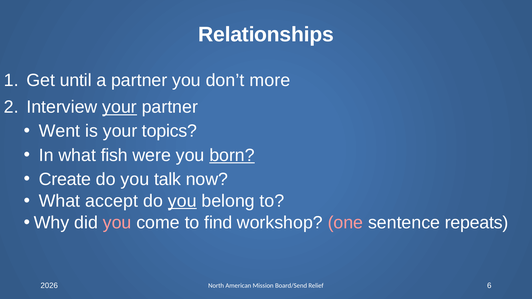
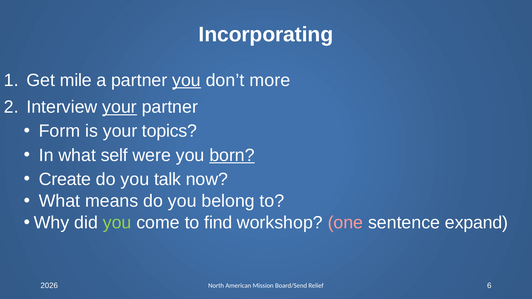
Relationships: Relationships -> Incorporating (266, 34)
until: until -> mile (76, 80)
you underline: none -> present (187, 80)
Went: Went -> Form (60, 131)
fish: fish -> self (114, 155)
accept: accept -> means (112, 201)
you underline: present -> none (182, 201)
you colour: pink -> light green (117, 223)
repeats: repeats -> expand (477, 223)
